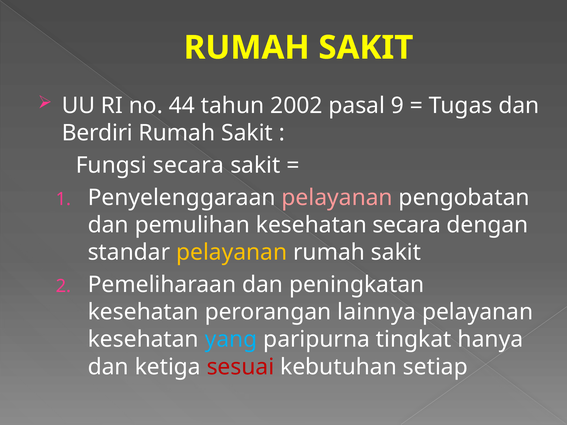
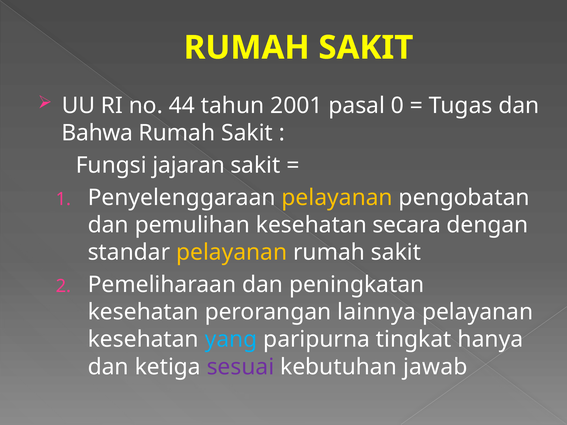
2002: 2002 -> 2001 (296, 106)
9: 9 -> 0 (397, 106)
Berdiri: Berdiri -> Bahwa (97, 133)
Fungsi secara: secara -> jajaran (189, 165)
pelayanan colour: pink -> yellow (337, 198)
sesuai colour: red -> purple (240, 367)
setiap: setiap -> jawab (435, 367)
